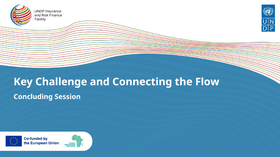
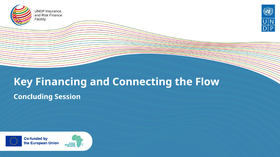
Challenge: Challenge -> Financing (61, 82)
